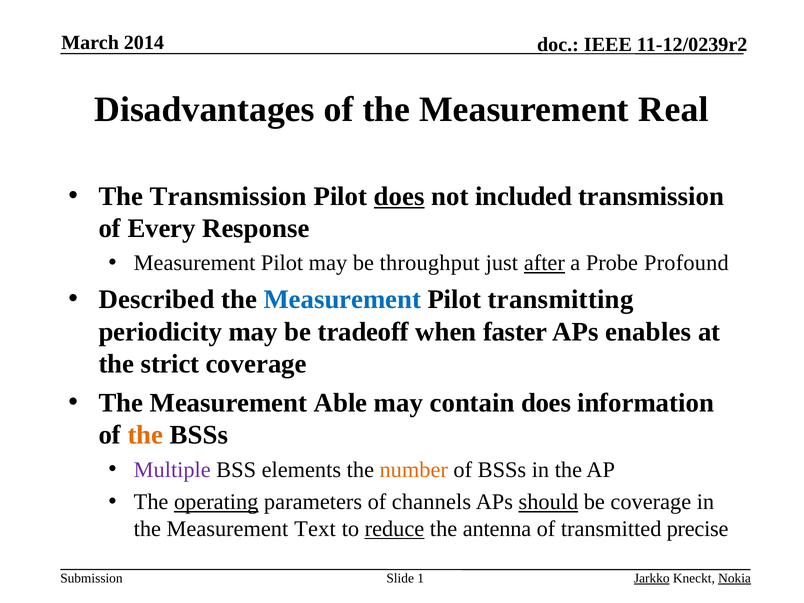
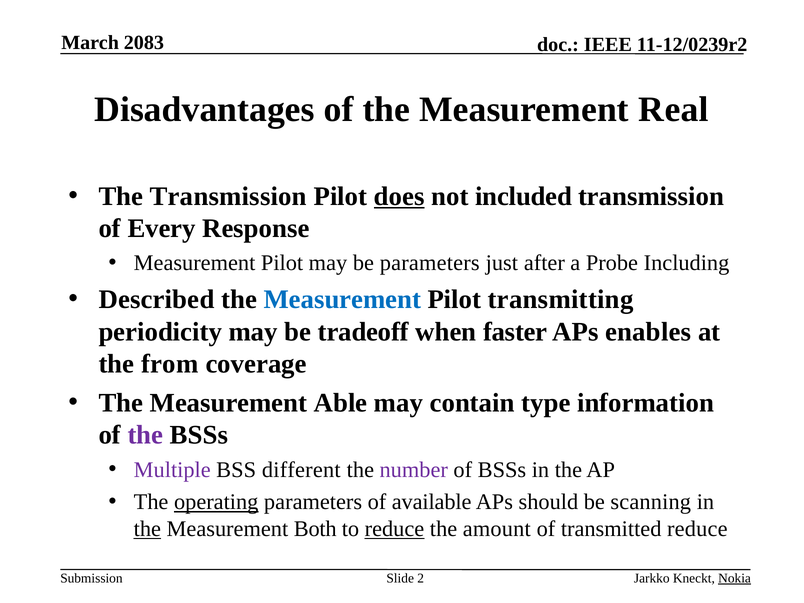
2014: 2014 -> 2083 (144, 43)
be throughput: throughput -> parameters (430, 263)
after underline: present -> none (544, 263)
Profound: Profound -> Including (687, 263)
strict: strict -> from (170, 364)
contain does: does -> type (546, 403)
the colour: orange -> purple (145, 435)
elements: elements -> different (301, 470)
number colour: orange -> purple (414, 470)
channels: channels -> available (432, 502)
should underline: present -> none (548, 502)
be coverage: coverage -> scanning (651, 502)
the underline: none -> present (147, 529)
Text: Text -> Both (315, 529)
antenna: antenna -> amount (497, 529)
transmitted precise: precise -> reduce (697, 529)
1: 1 -> 2 (421, 578)
Jarkko underline: present -> none (652, 578)
